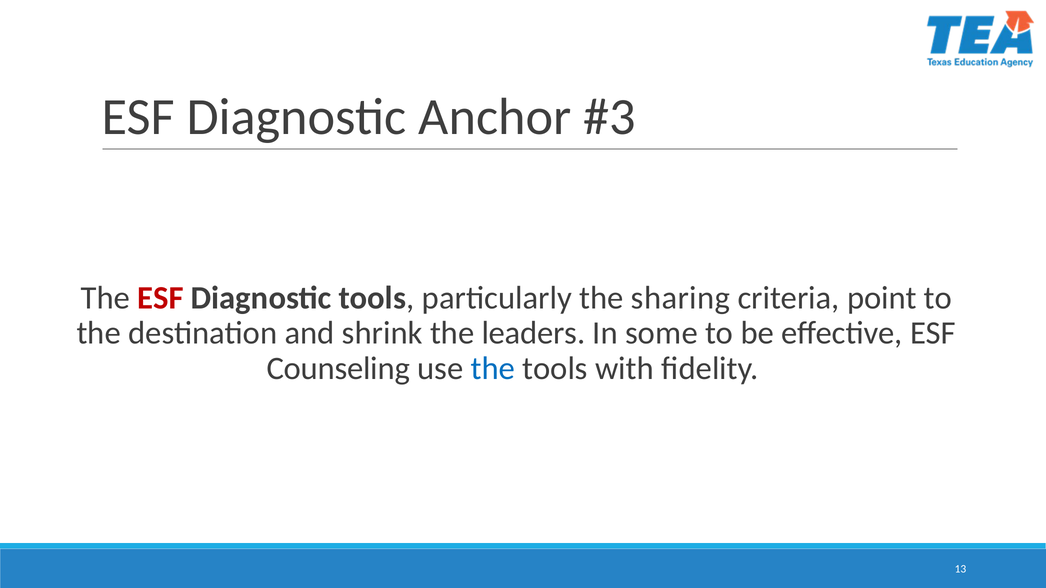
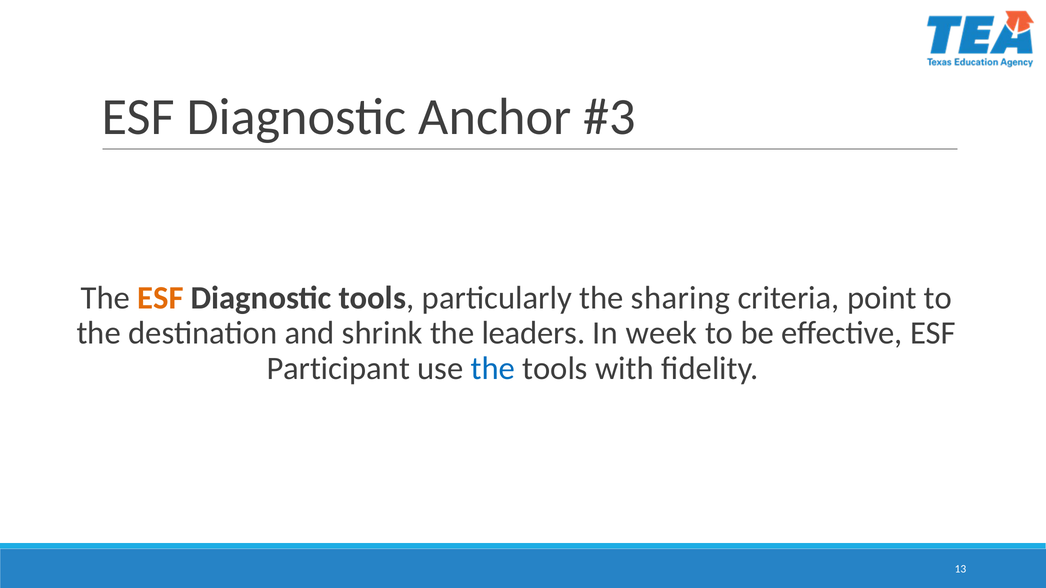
ESF colour: red -> orange (160, 298)
some: some -> week (661, 333)
Counseling: Counseling -> Participant (338, 369)
